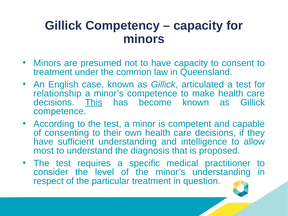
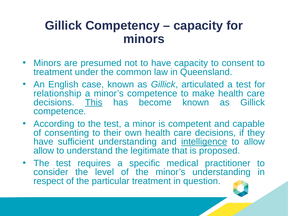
intelligence underline: none -> present (204, 142)
most: most -> allow (44, 151)
diagnosis: diagnosis -> legitimate (150, 151)
